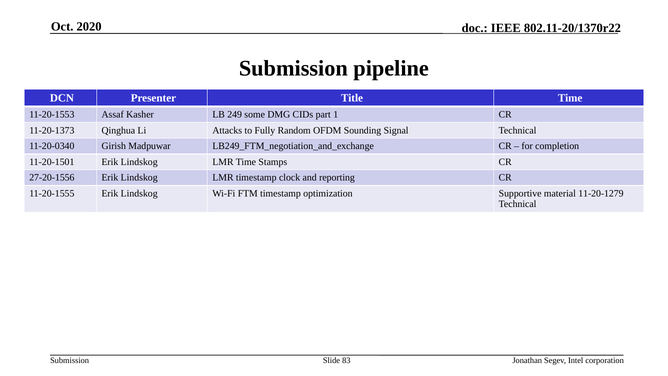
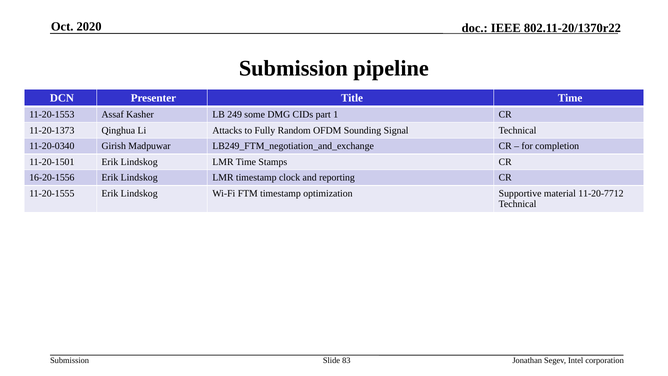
27-20-1556: 27-20-1556 -> 16-20-1556 (52, 178)
11-20-1279: 11-20-1279 -> 11-20-7712 (601, 193)
